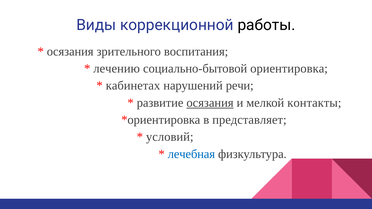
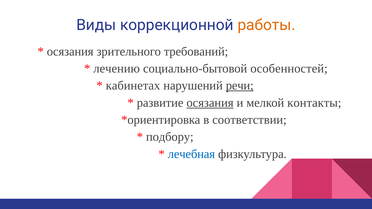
работы colour: black -> orange (266, 25)
воспитания: воспитания -> требований (196, 52)
ориентировка: ориентировка -> особенностей (289, 69)
речи underline: none -> present (240, 86)
представляет: представляет -> соответствии (249, 120)
условий: условий -> подбору (170, 137)
